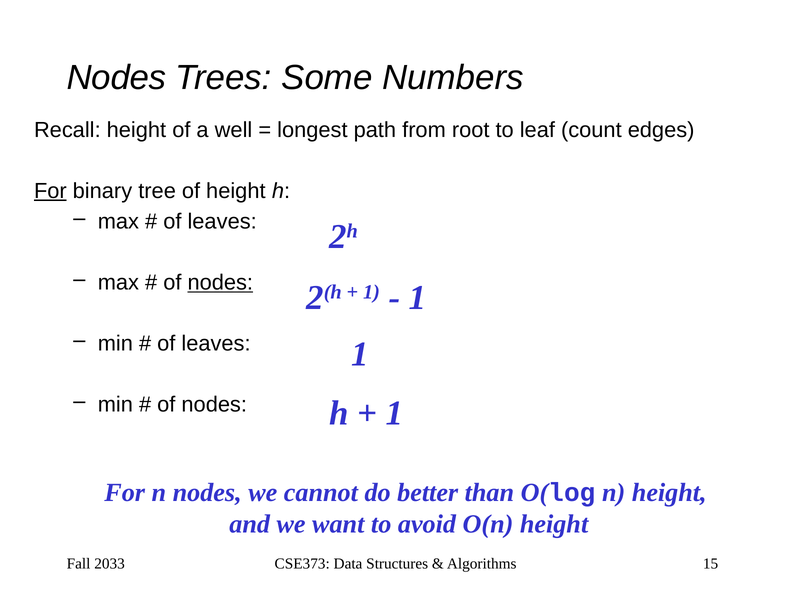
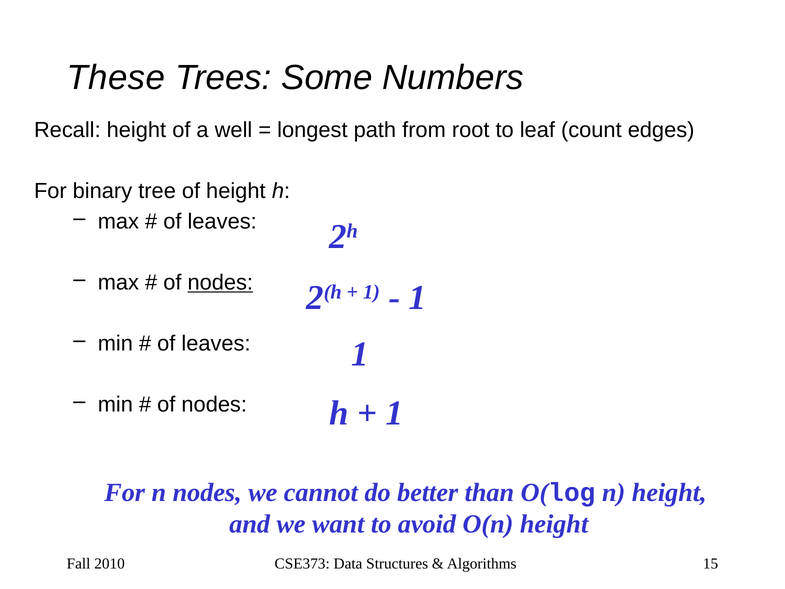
Nodes: Nodes -> These (116, 78)
For underline: present -> none (50, 191)
2033: 2033 -> 2010 (110, 564)
